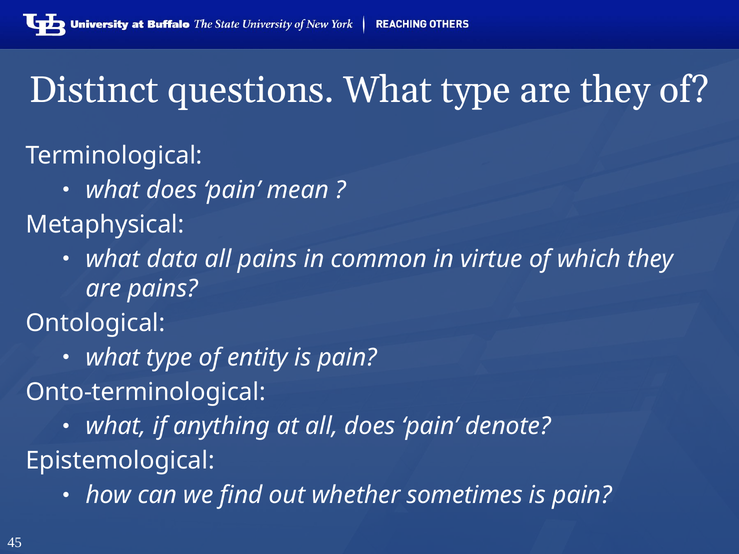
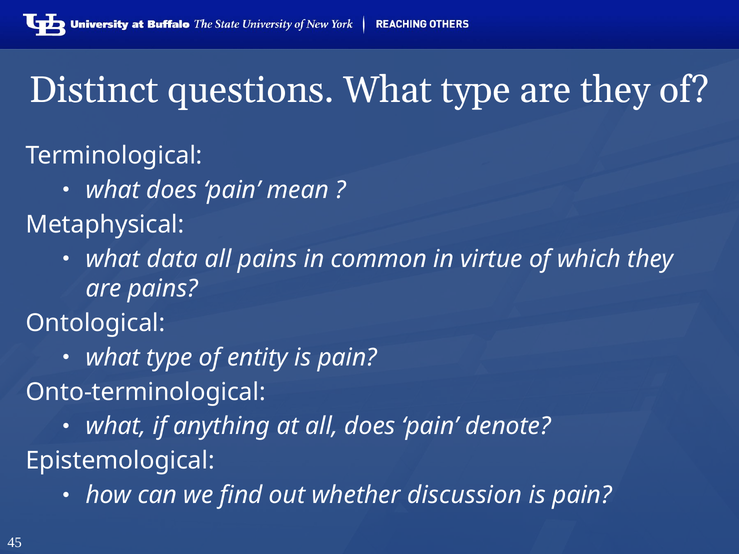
sometimes: sometimes -> discussion (465, 495)
